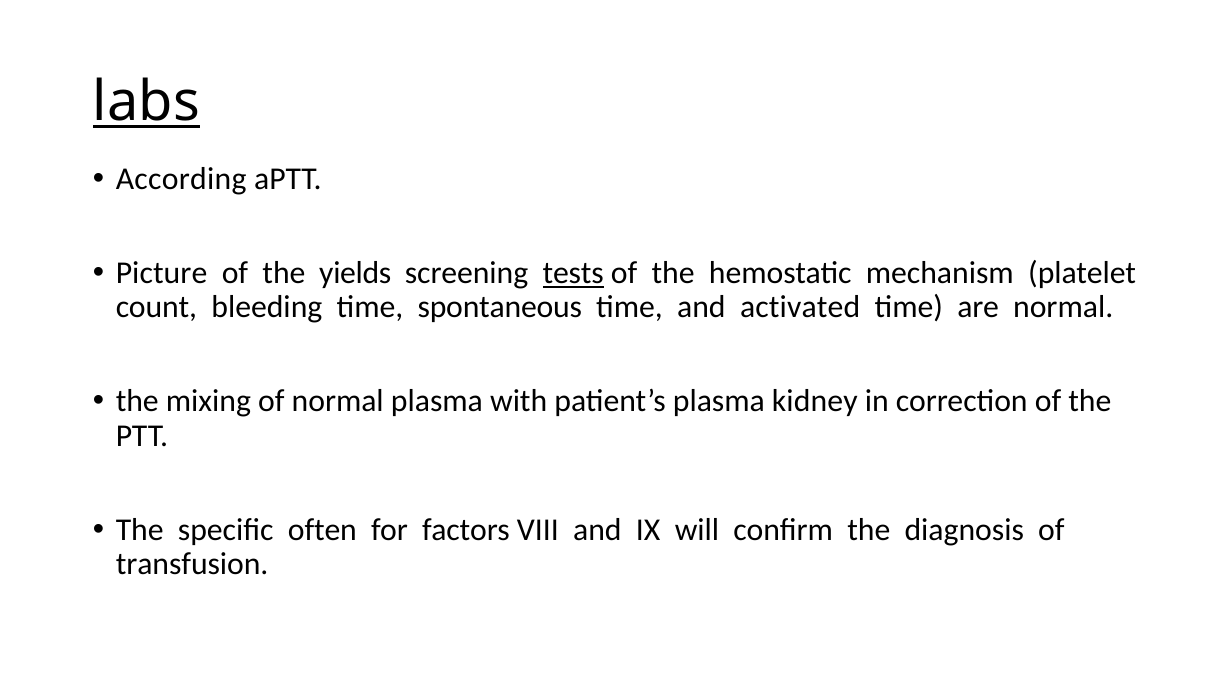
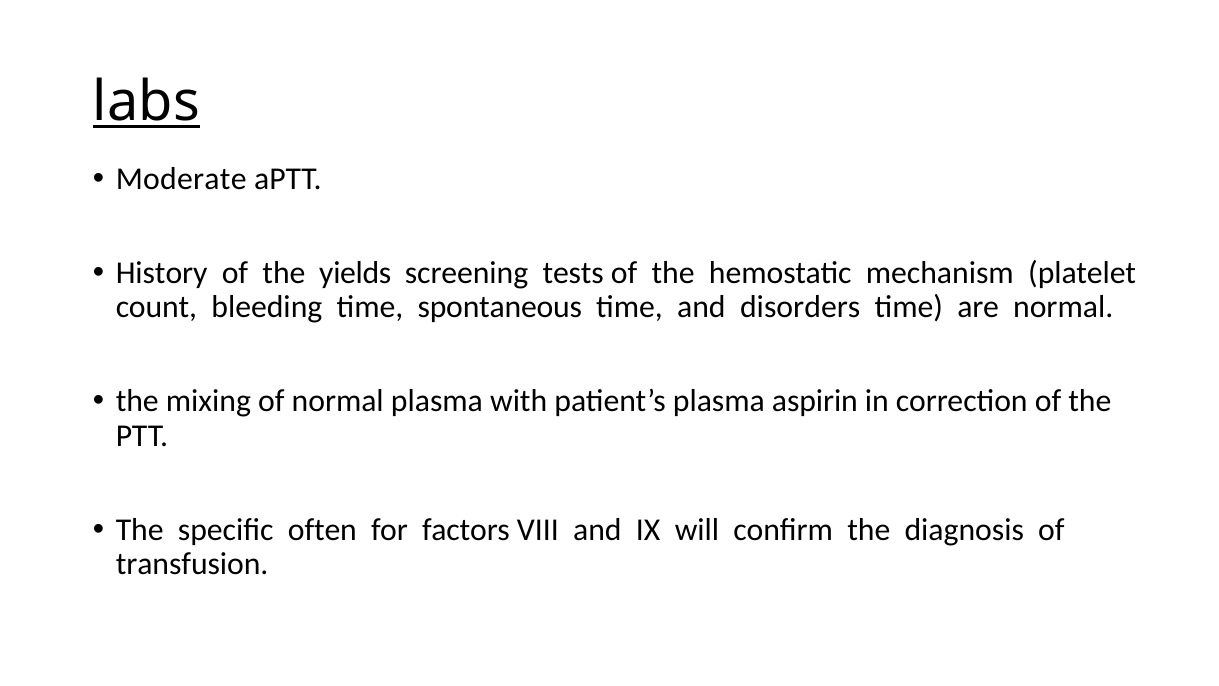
According: According -> Moderate (181, 179)
Picture: Picture -> History (162, 273)
tests underline: present -> none (573, 273)
activated: activated -> disorders (800, 307)
kidney: kidney -> aspirin (815, 401)
